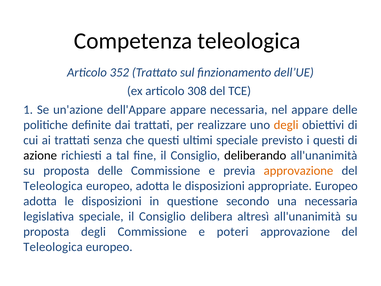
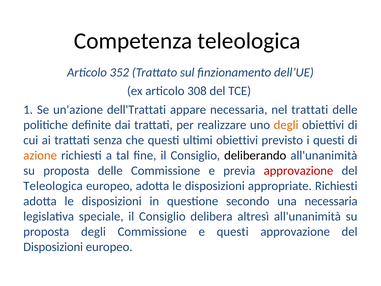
dell'Appare: dell'Appare -> dell'Trattati (137, 110)
nel appare: appare -> trattati (310, 110)
ultimi speciale: speciale -> obiettivi (237, 140)
azione colour: black -> orange (40, 155)
approvazione colour: orange -> red (298, 170)
appropriate Europeo: Europeo -> Richiesti (336, 186)
e poteri: poteri -> questi (233, 231)
Teleologica: Teleologica -> Disposizioni (53, 247)
